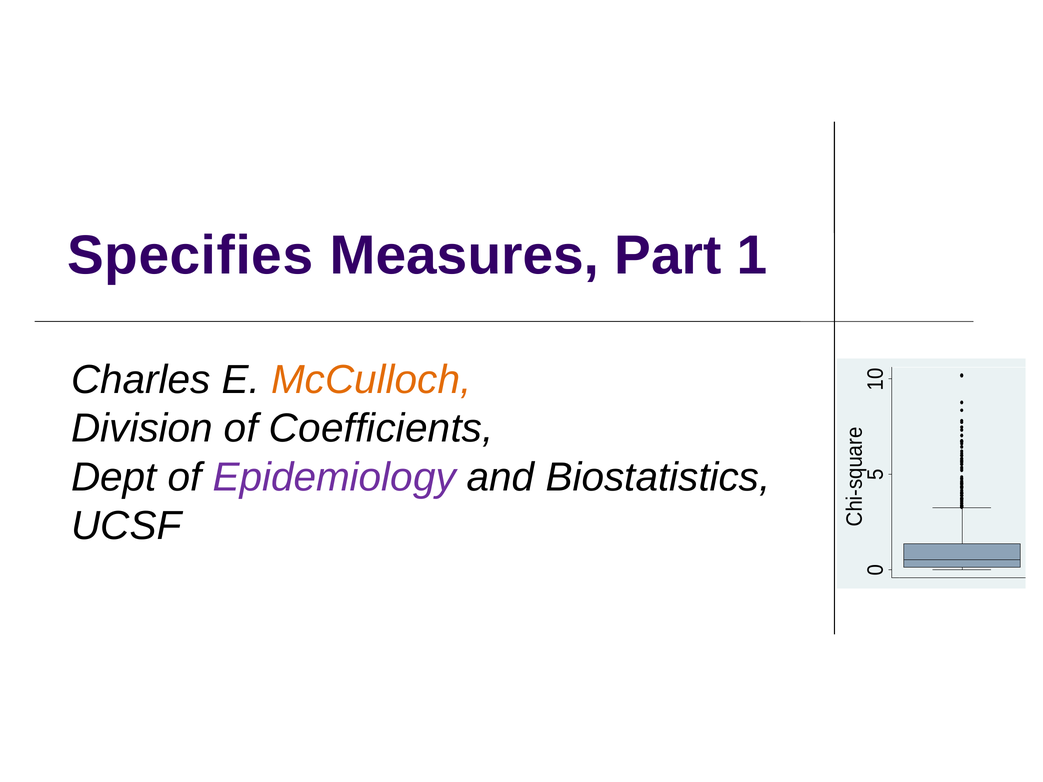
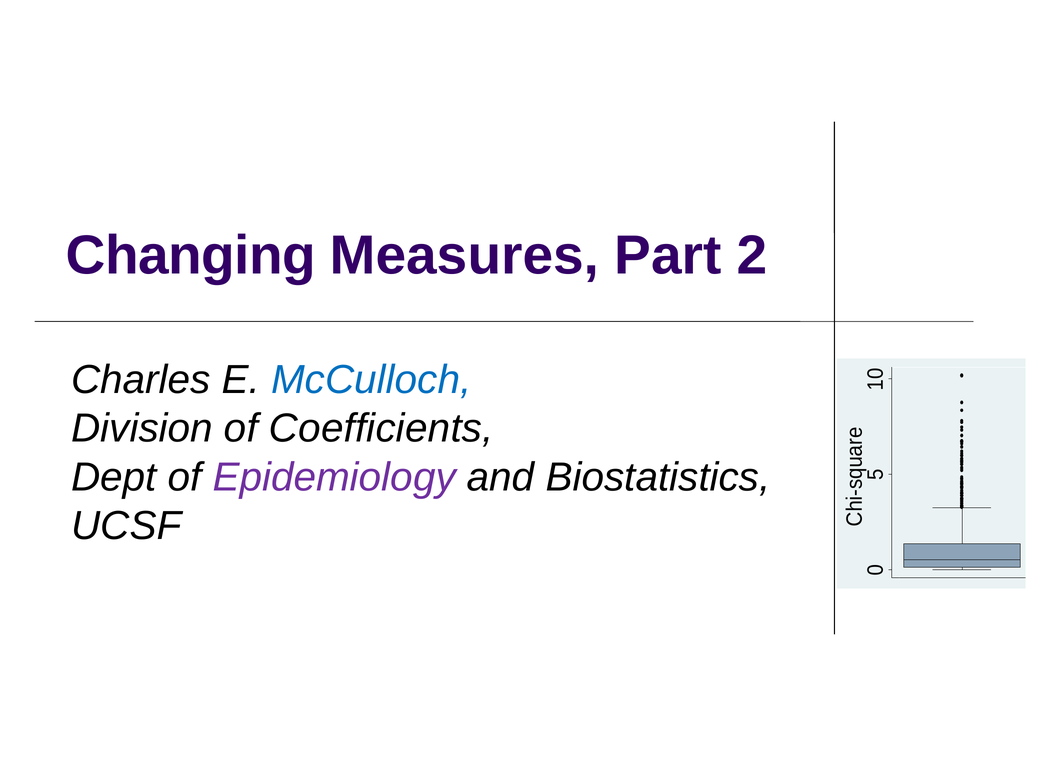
Specifies: Specifies -> Changing (191, 256)
Part 1: 1 -> 2 (752, 256)
McCulloch colour: orange -> blue (371, 380)
